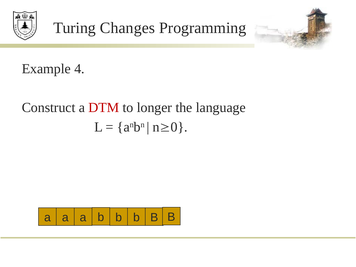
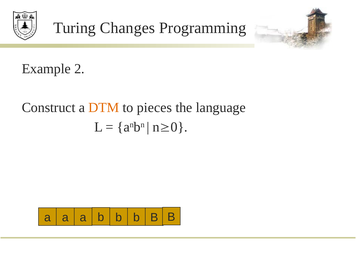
4: 4 -> 2 (79, 69)
DTM colour: red -> orange (104, 108)
longer: longer -> pieces (154, 108)
